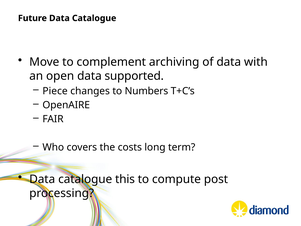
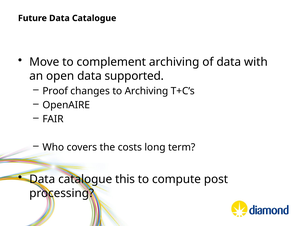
Piece: Piece -> Proof (55, 91)
to Numbers: Numbers -> Archiving (146, 91)
